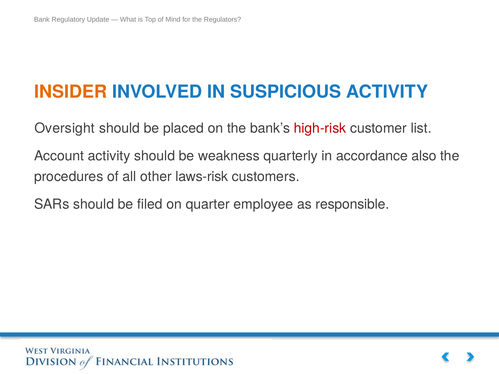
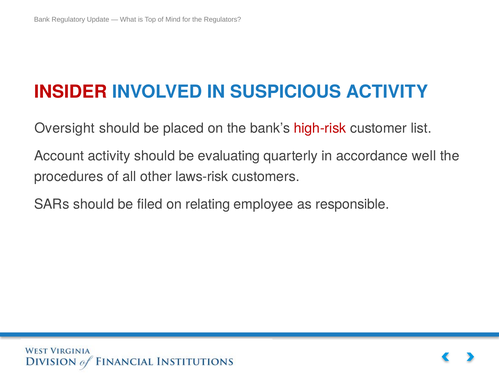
INSIDER colour: orange -> red (71, 92)
weakness: weakness -> evaluating (229, 156)
also: also -> well (424, 156)
quarter: quarter -> relating (208, 204)
